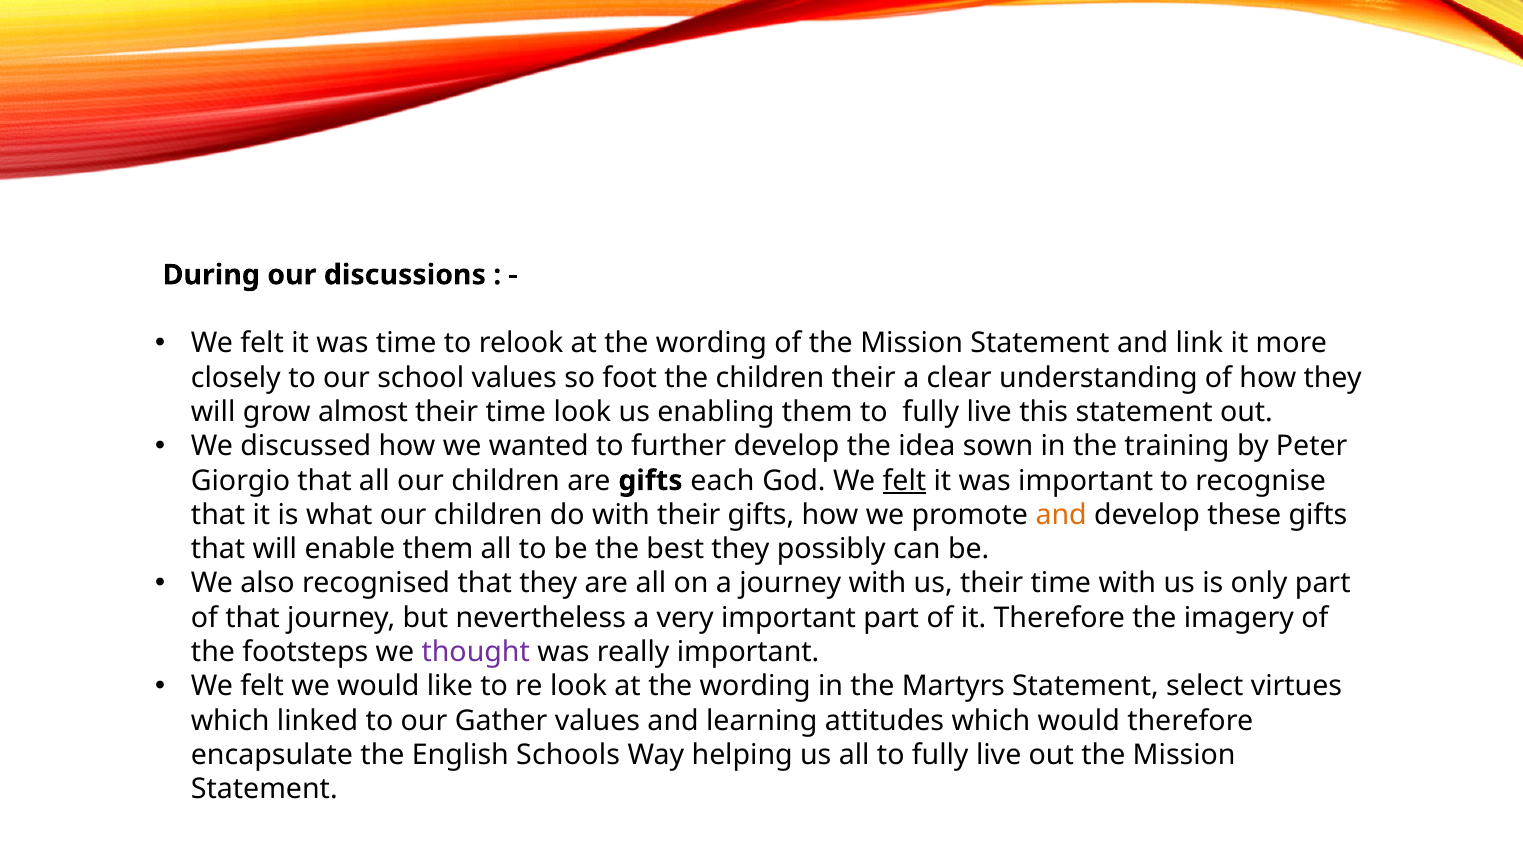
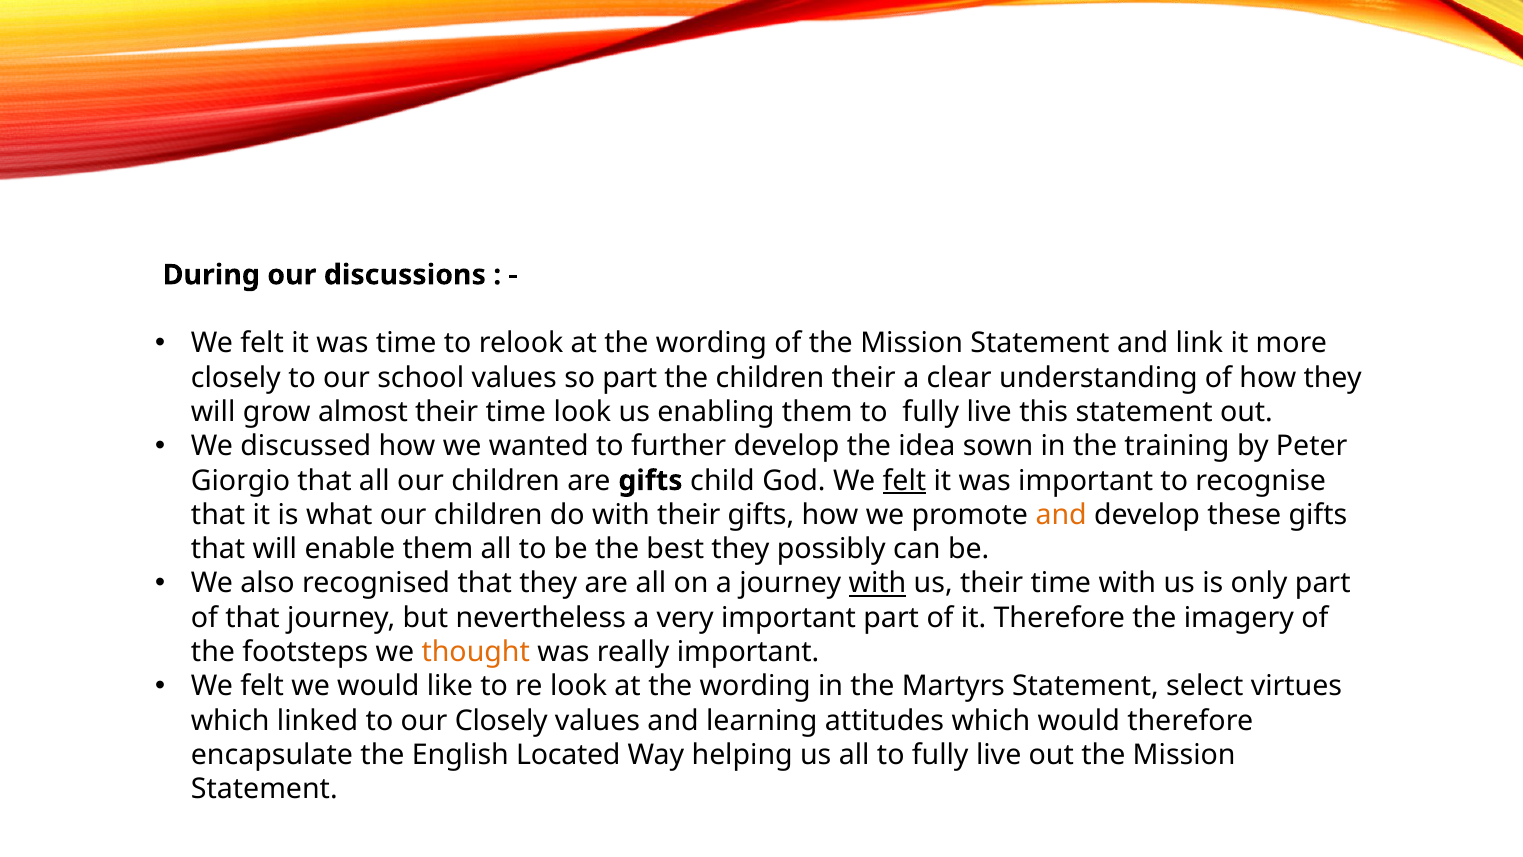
so foot: foot -> part (630, 378)
each: each -> child (722, 480)
with underline: none -> present (877, 583)
thought colour: purple -> orange (476, 652)
our Gather: Gather -> Closely (501, 720)
Schools: Schools -> Located (568, 755)
